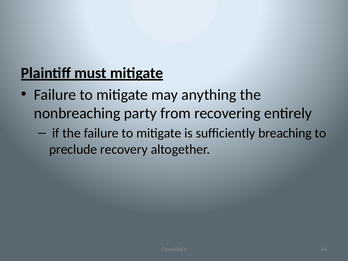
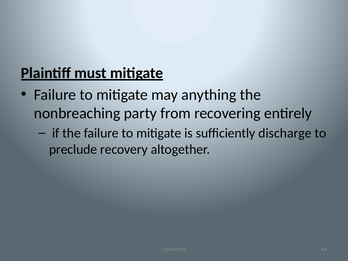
breaching: breaching -> discharge (285, 133)
